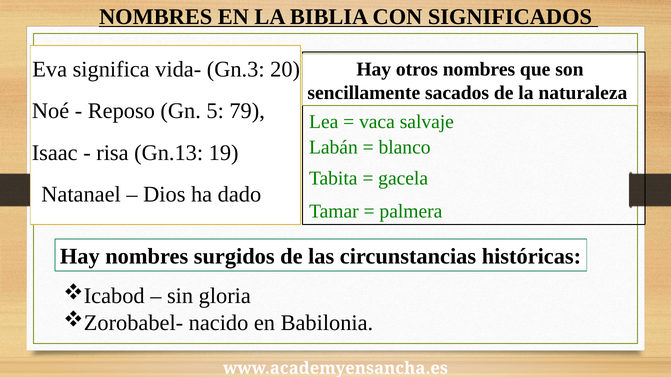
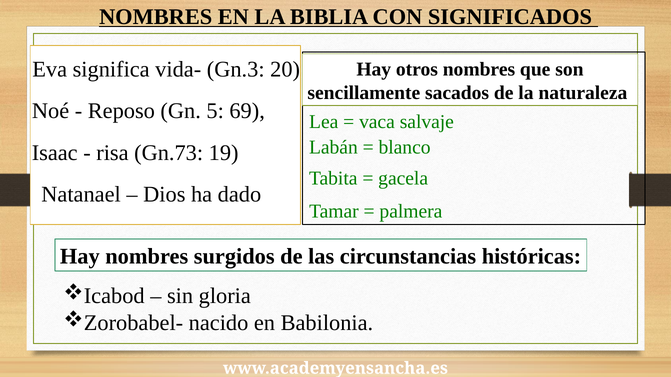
79: 79 -> 69 (247, 111)
Gn.13: Gn.13 -> Gn.73 (169, 153)
